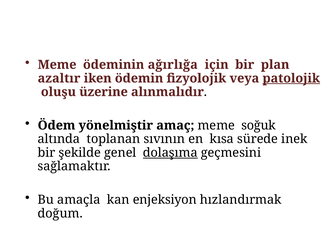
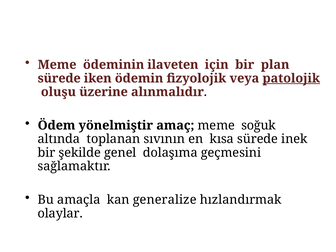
ağırlığa: ağırlığa -> ilaveten (173, 65)
azaltır: azaltır -> sürede (59, 78)
dolaşıma underline: present -> none (170, 153)
enjeksiyon: enjeksiyon -> generalize (165, 200)
doğum: doğum -> olaylar (60, 213)
